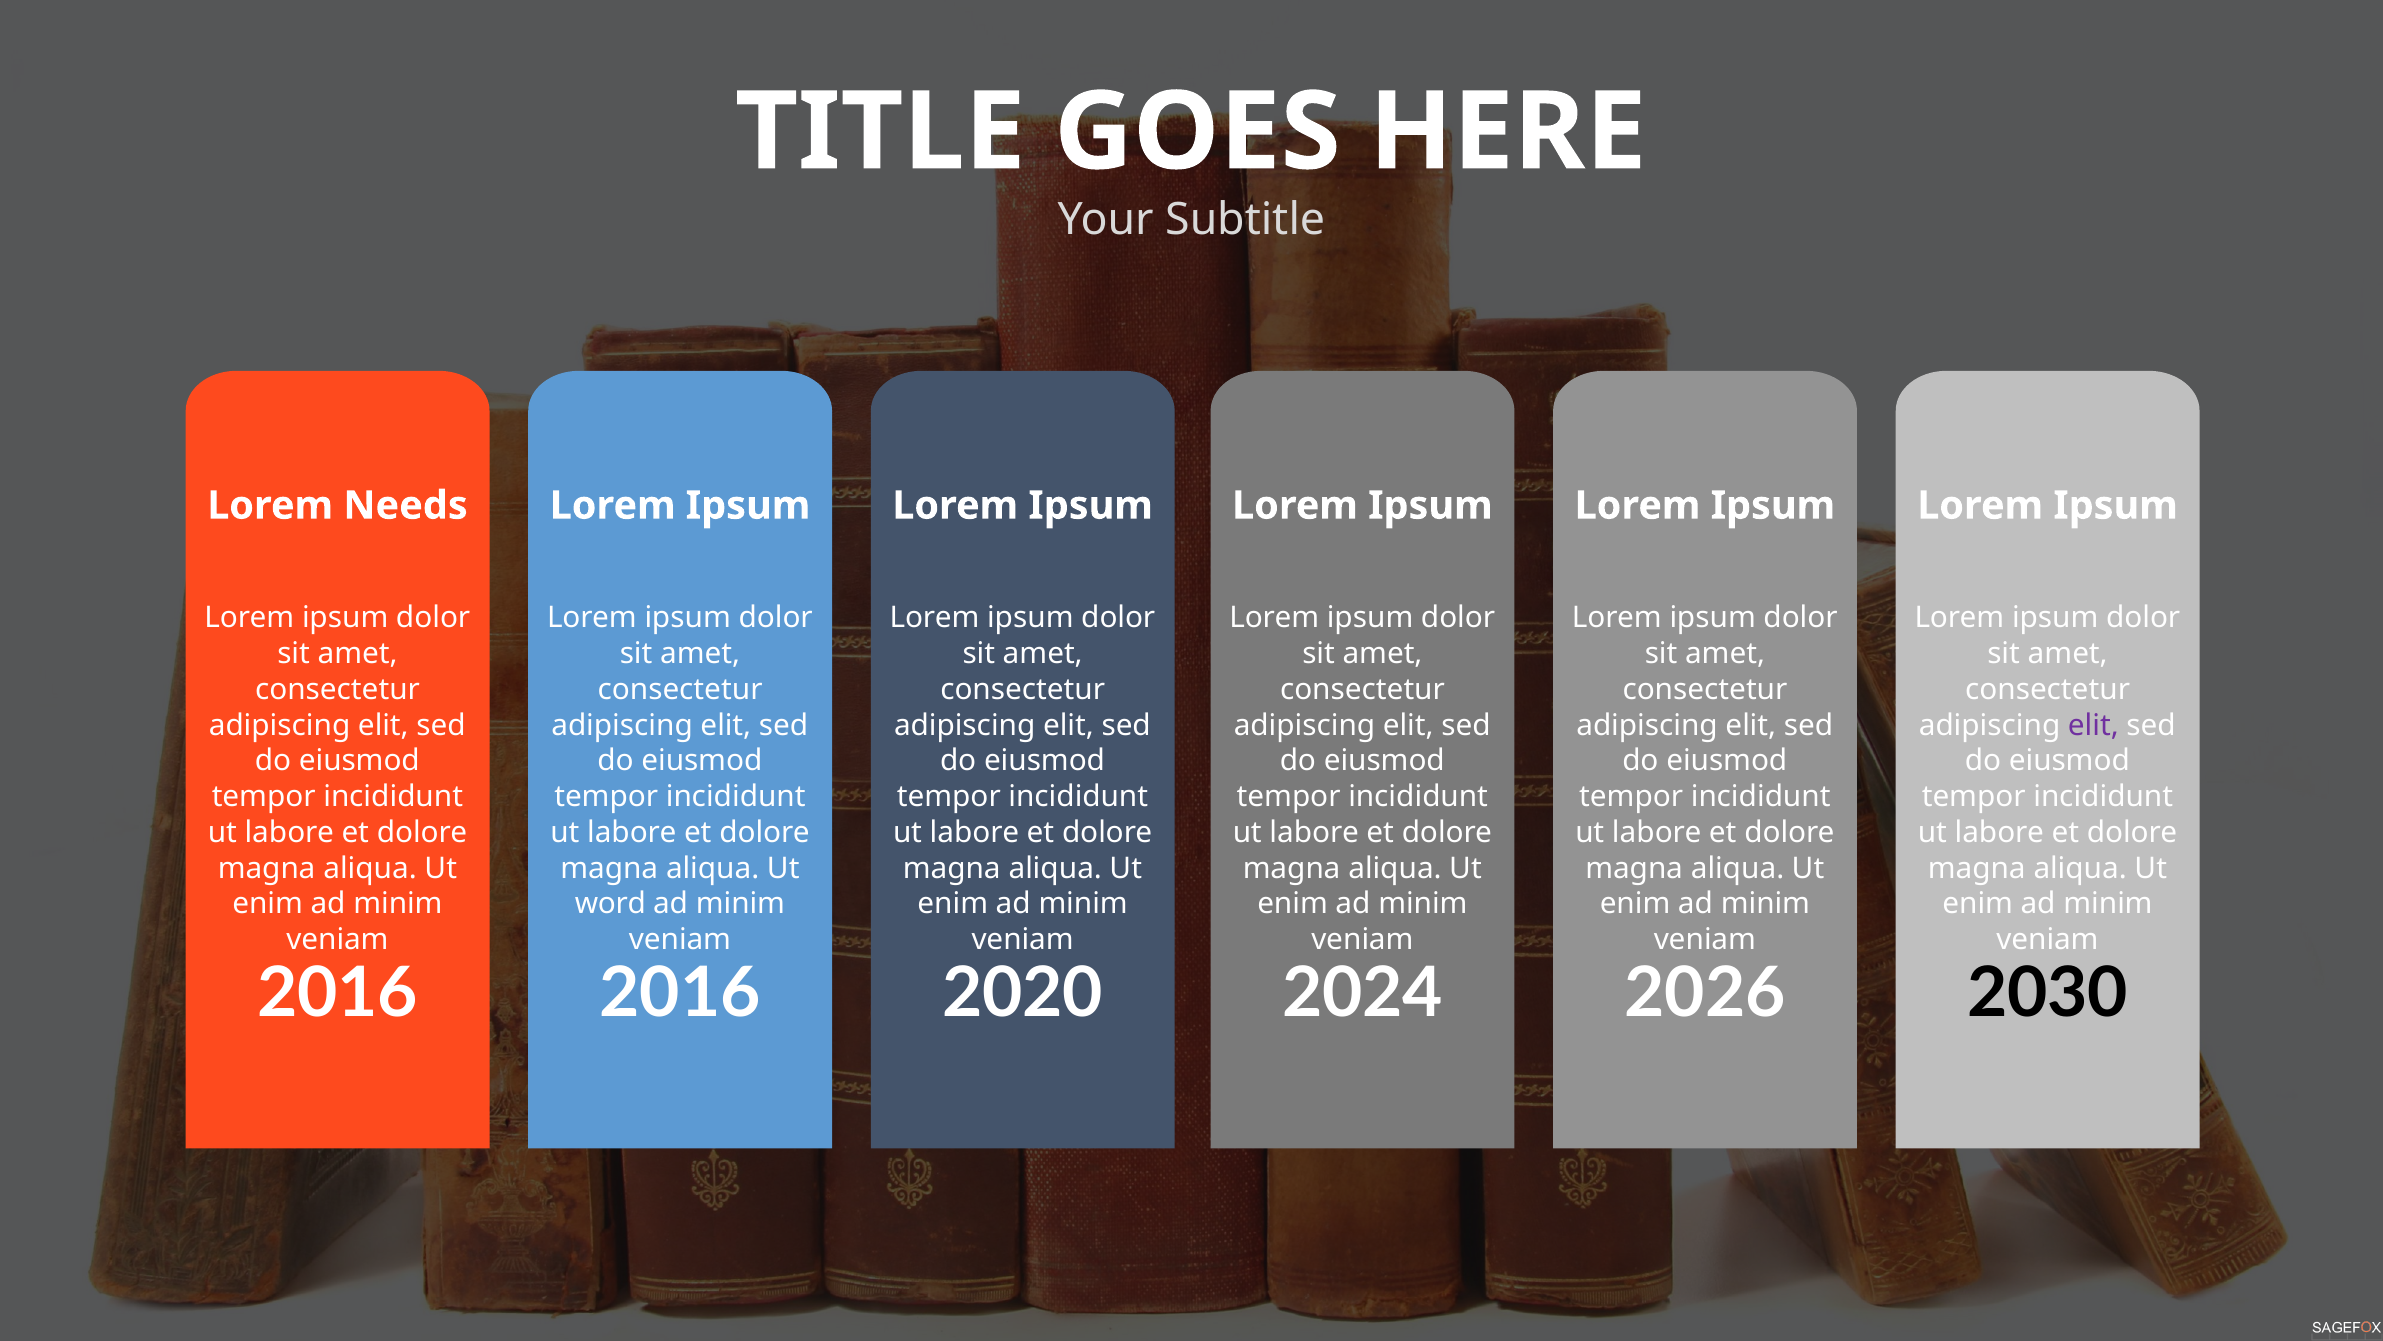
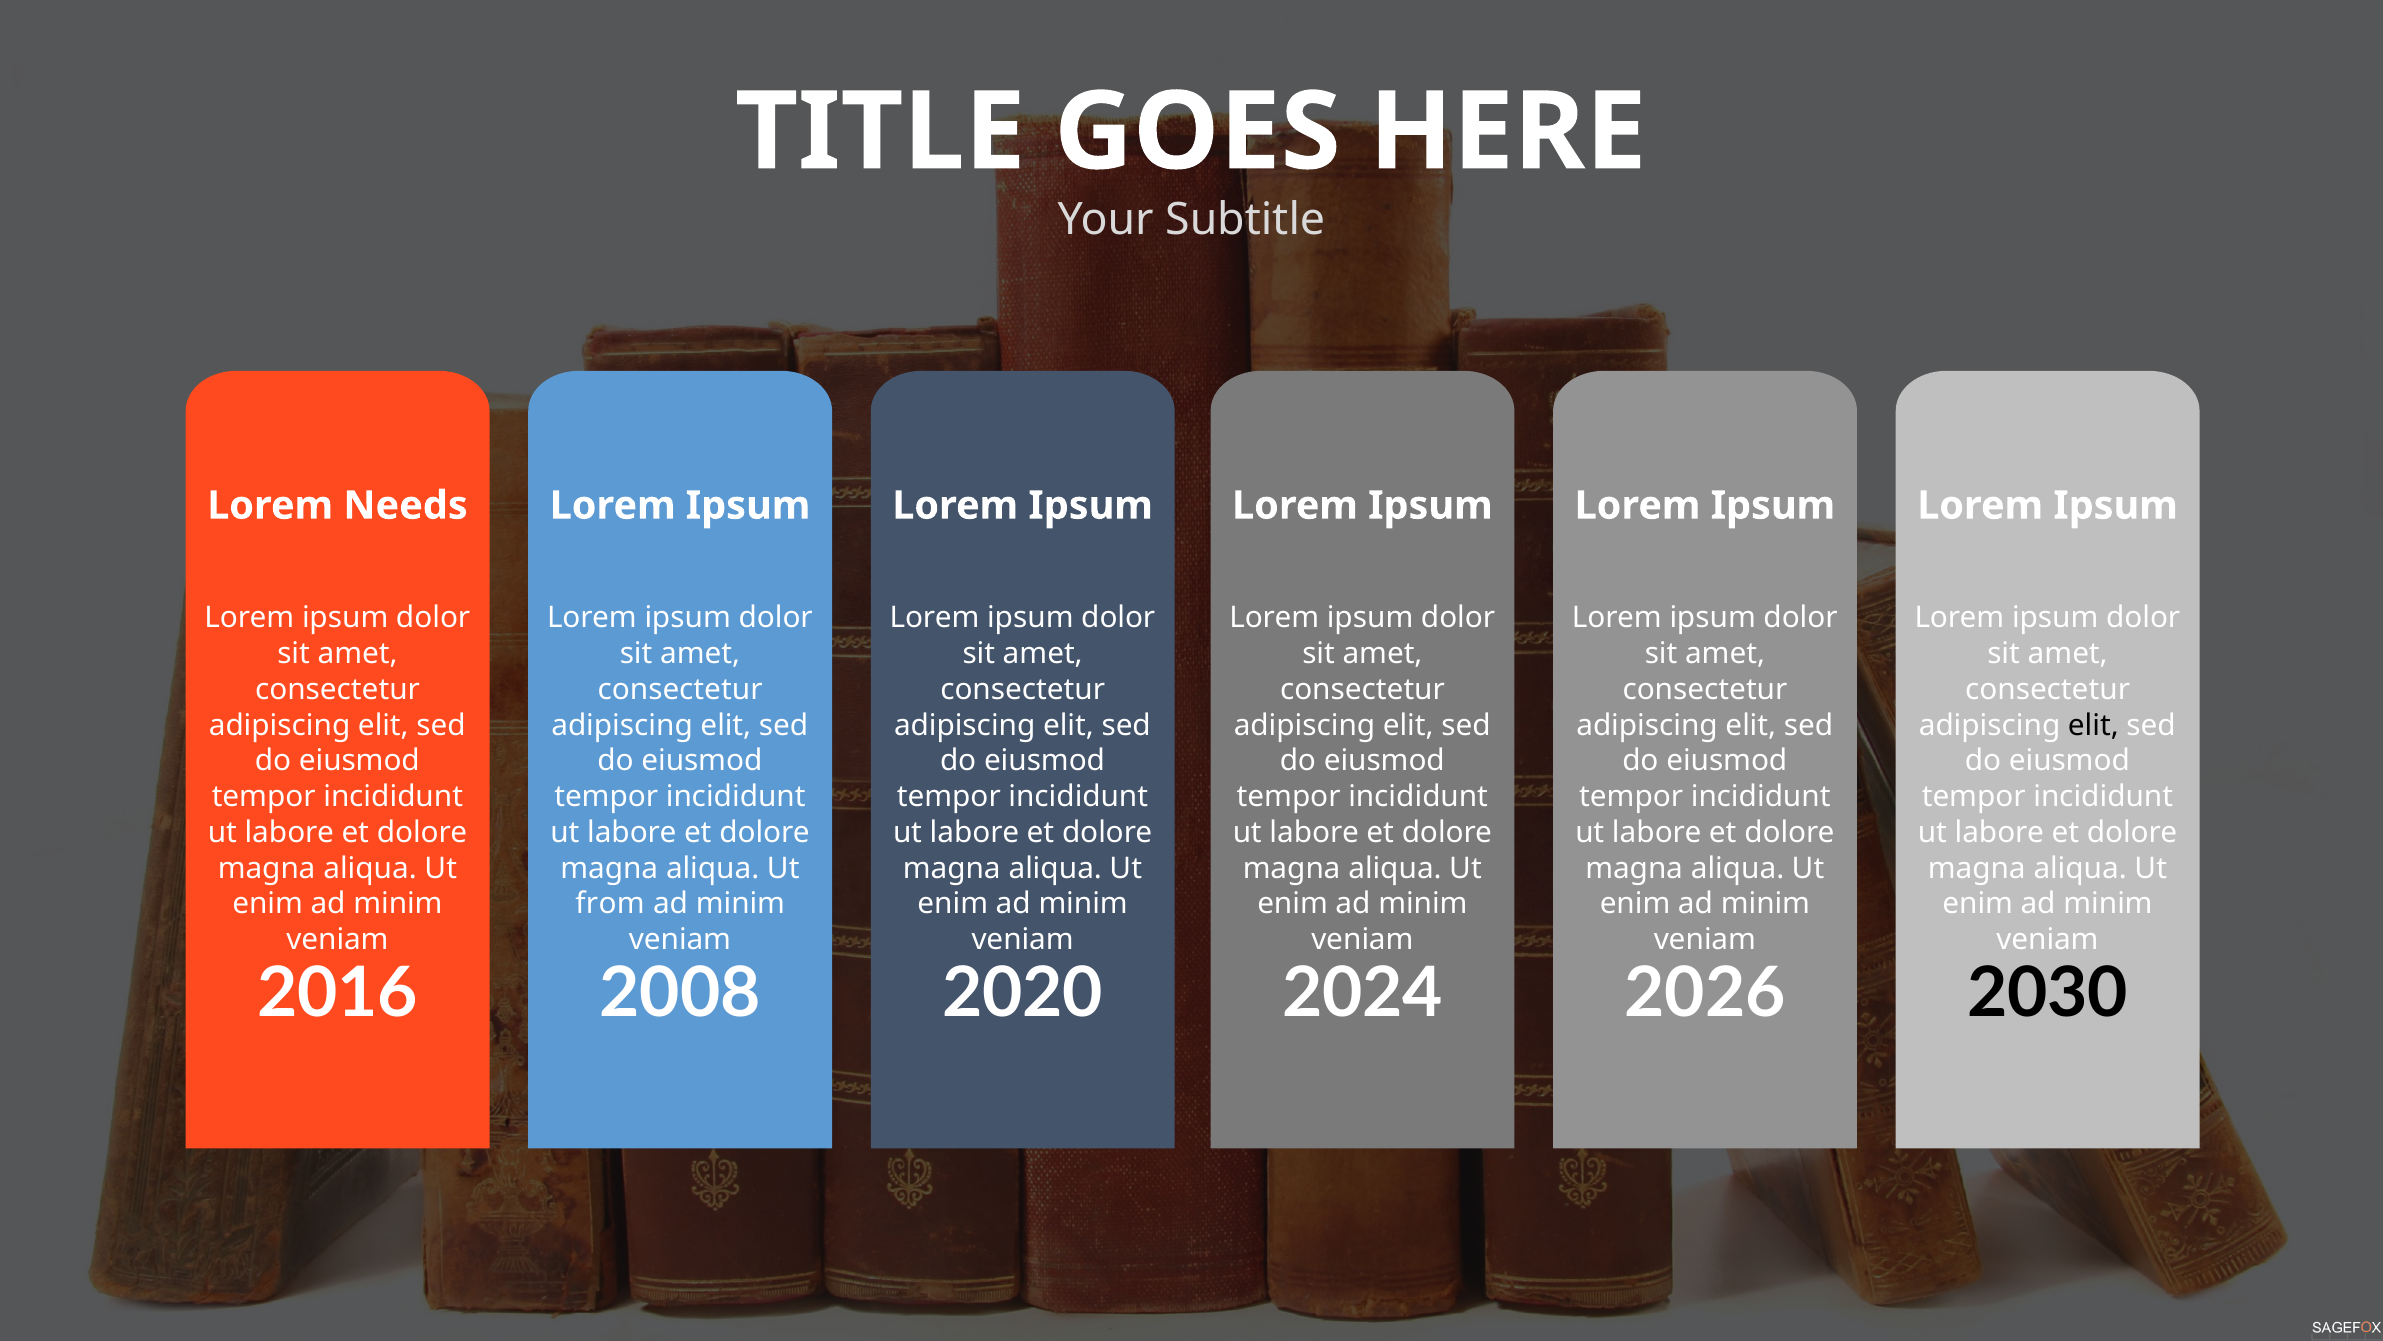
elit colour: purple -> black (2093, 725)
word: word -> from (610, 904)
2016: 2016 -> 2008 (680, 994)
